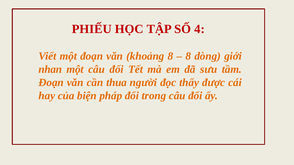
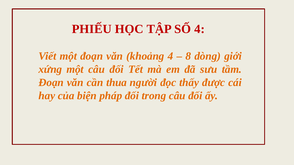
khoảng 8: 8 -> 4 (170, 56)
nhan: nhan -> xứng (50, 69)
